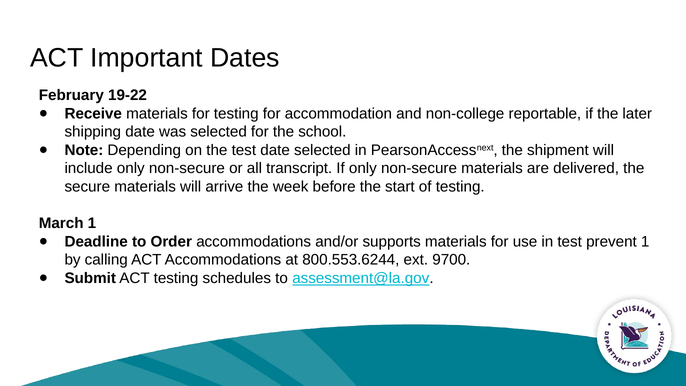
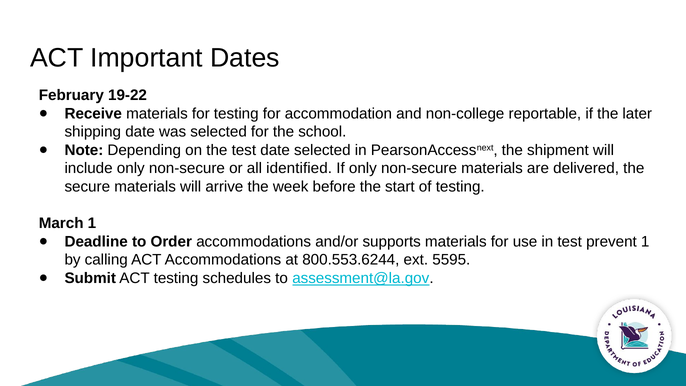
transcript: transcript -> identified (299, 168)
9700: 9700 -> 5595 (451, 260)
